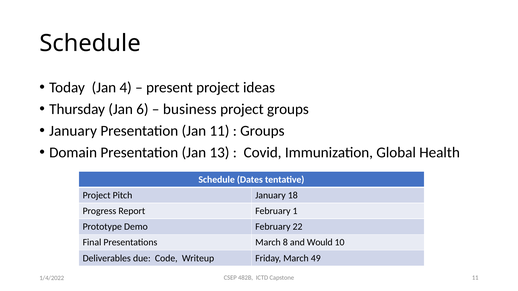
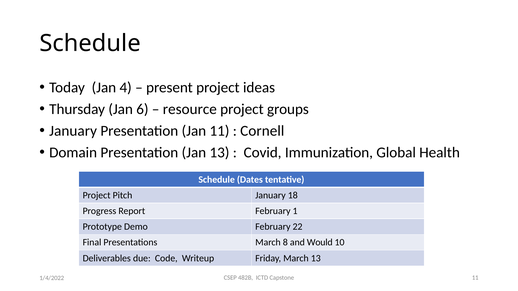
business: business -> resource (190, 109)
Groups: Groups -> Cornell (262, 131)
March 49: 49 -> 13 (316, 258)
